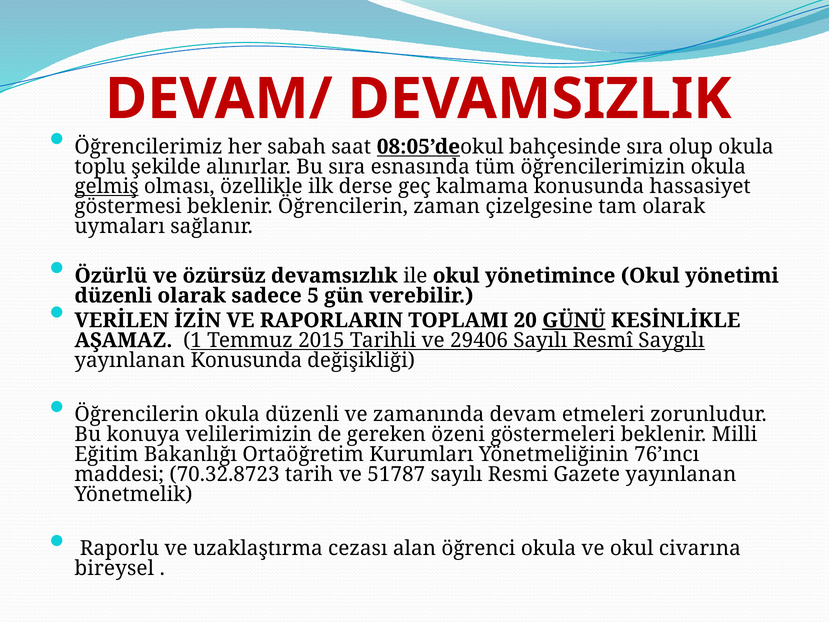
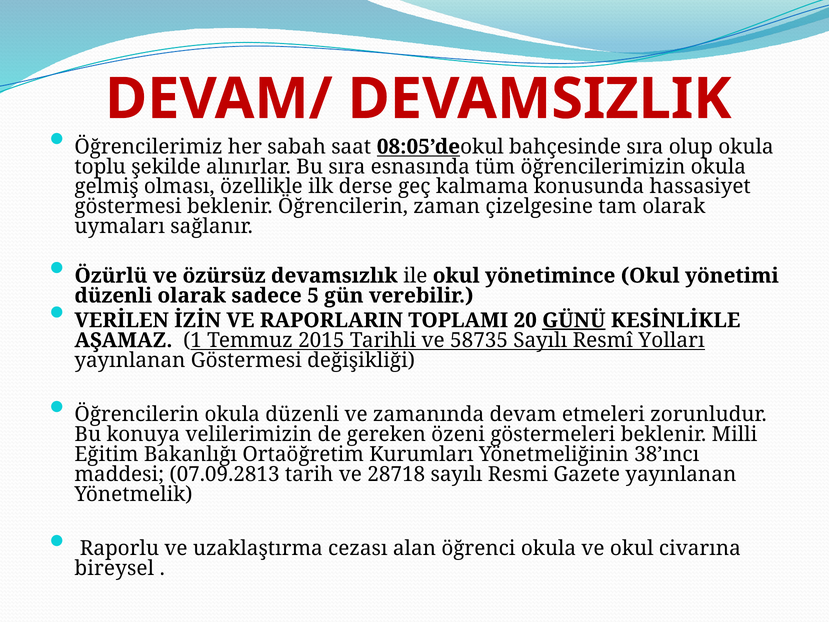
gelmiş underline: present -> none (107, 187)
29406: 29406 -> 58735 (479, 340)
Saygılı: Saygılı -> Yolları (671, 340)
yayınlanan Konusunda: Konusunda -> Göstermesi (246, 360)
76’ıncı: 76’ıncı -> 38’ıncı (667, 454)
70.32.8723: 70.32.8723 -> 07.09.2813 (225, 474)
51787: 51787 -> 28718 (396, 474)
